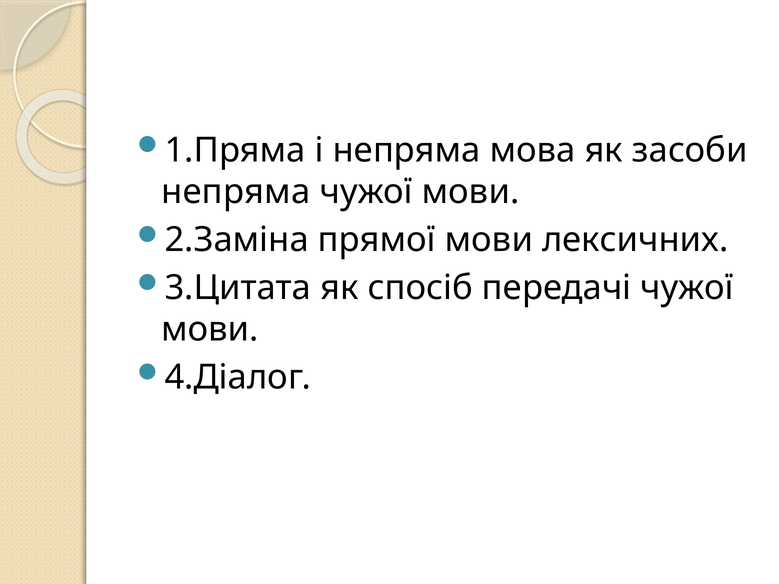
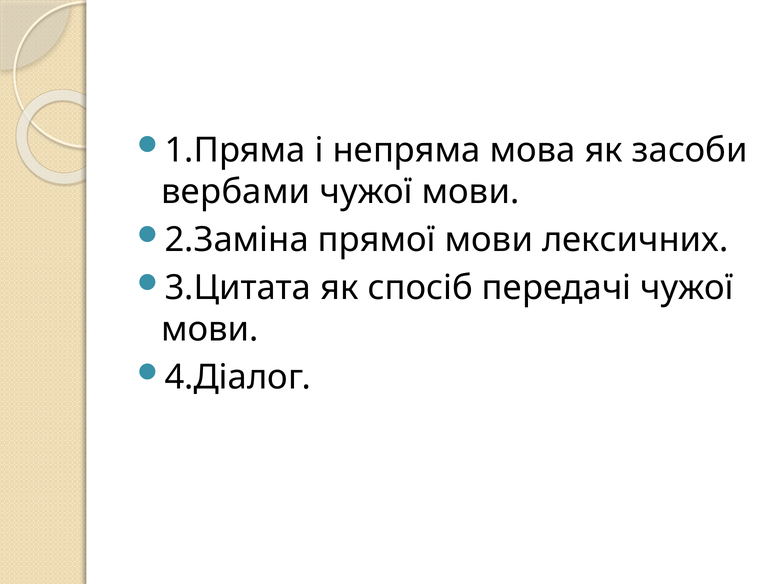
непряма: непряма -> вербами (236, 192)
